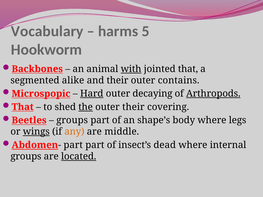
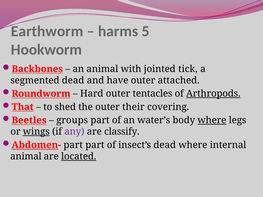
Vocabulary: Vocabulary -> Earthworm (47, 31)
with underline: present -> none (131, 69)
jointed that: that -> tick (188, 69)
segmented alike: alike -> dead (73, 80)
and their: their -> have (118, 80)
contains: contains -> attached (179, 80)
Microspopic: Microspopic -> Roundworm (41, 94)
Hard underline: present -> none (92, 94)
decaying: decaying -> tentacles (152, 94)
the underline: present -> none (86, 107)
shape’s: shape’s -> water’s (154, 120)
where underline: none -> present (212, 120)
any colour: orange -> purple (74, 132)
middle: middle -> classify (122, 132)
groups: groups -> animal (26, 157)
